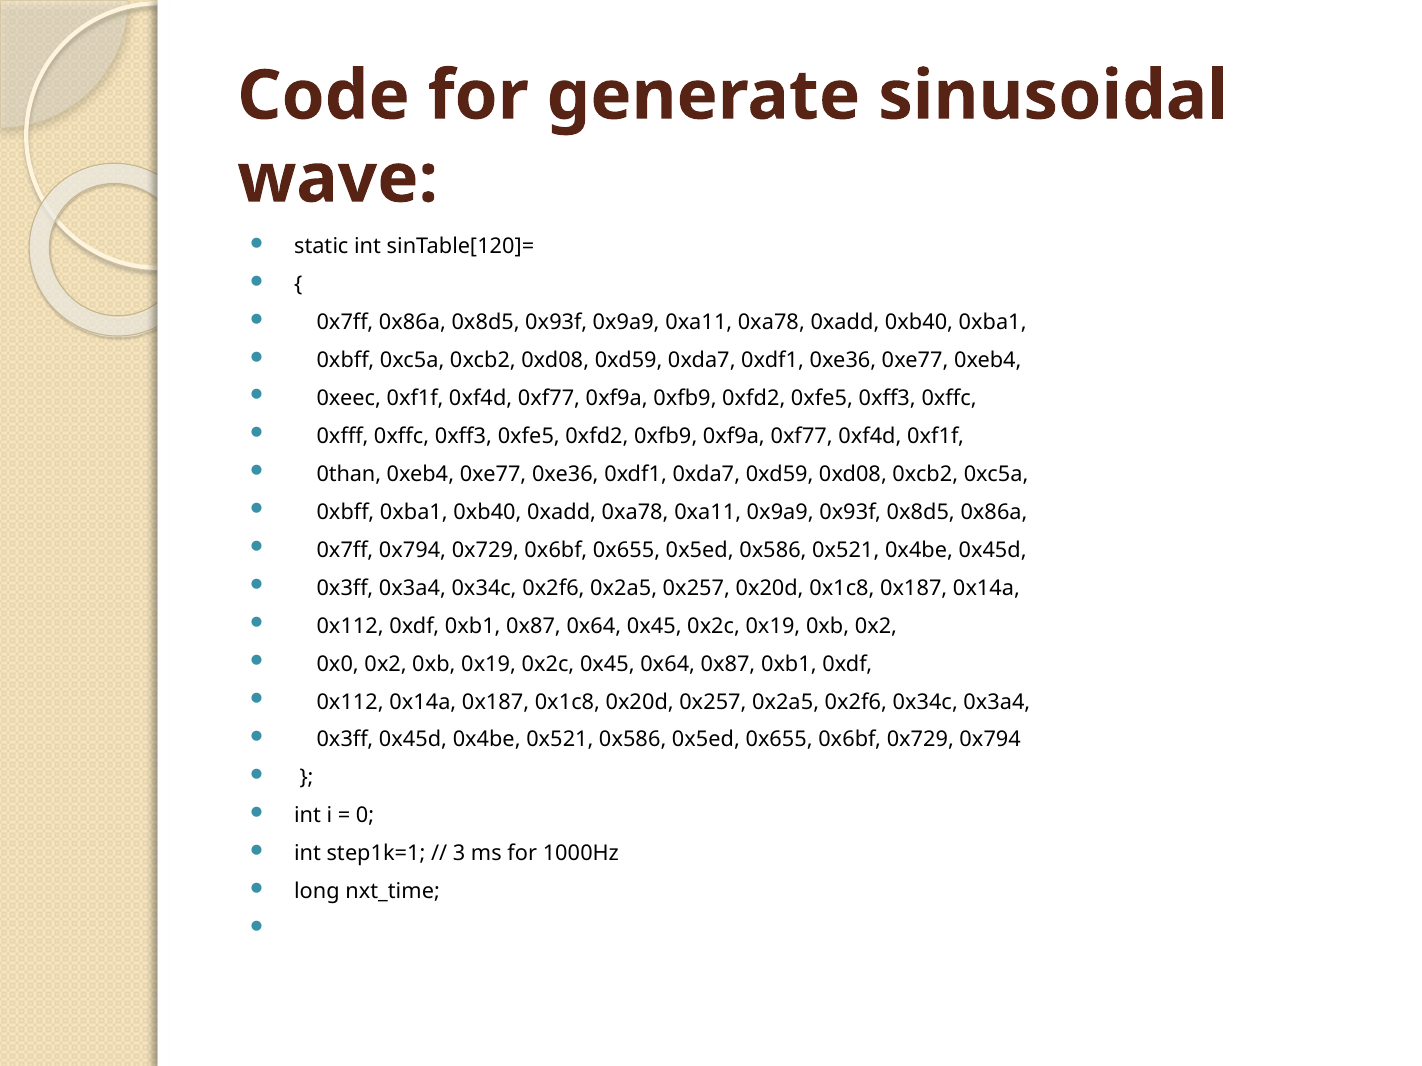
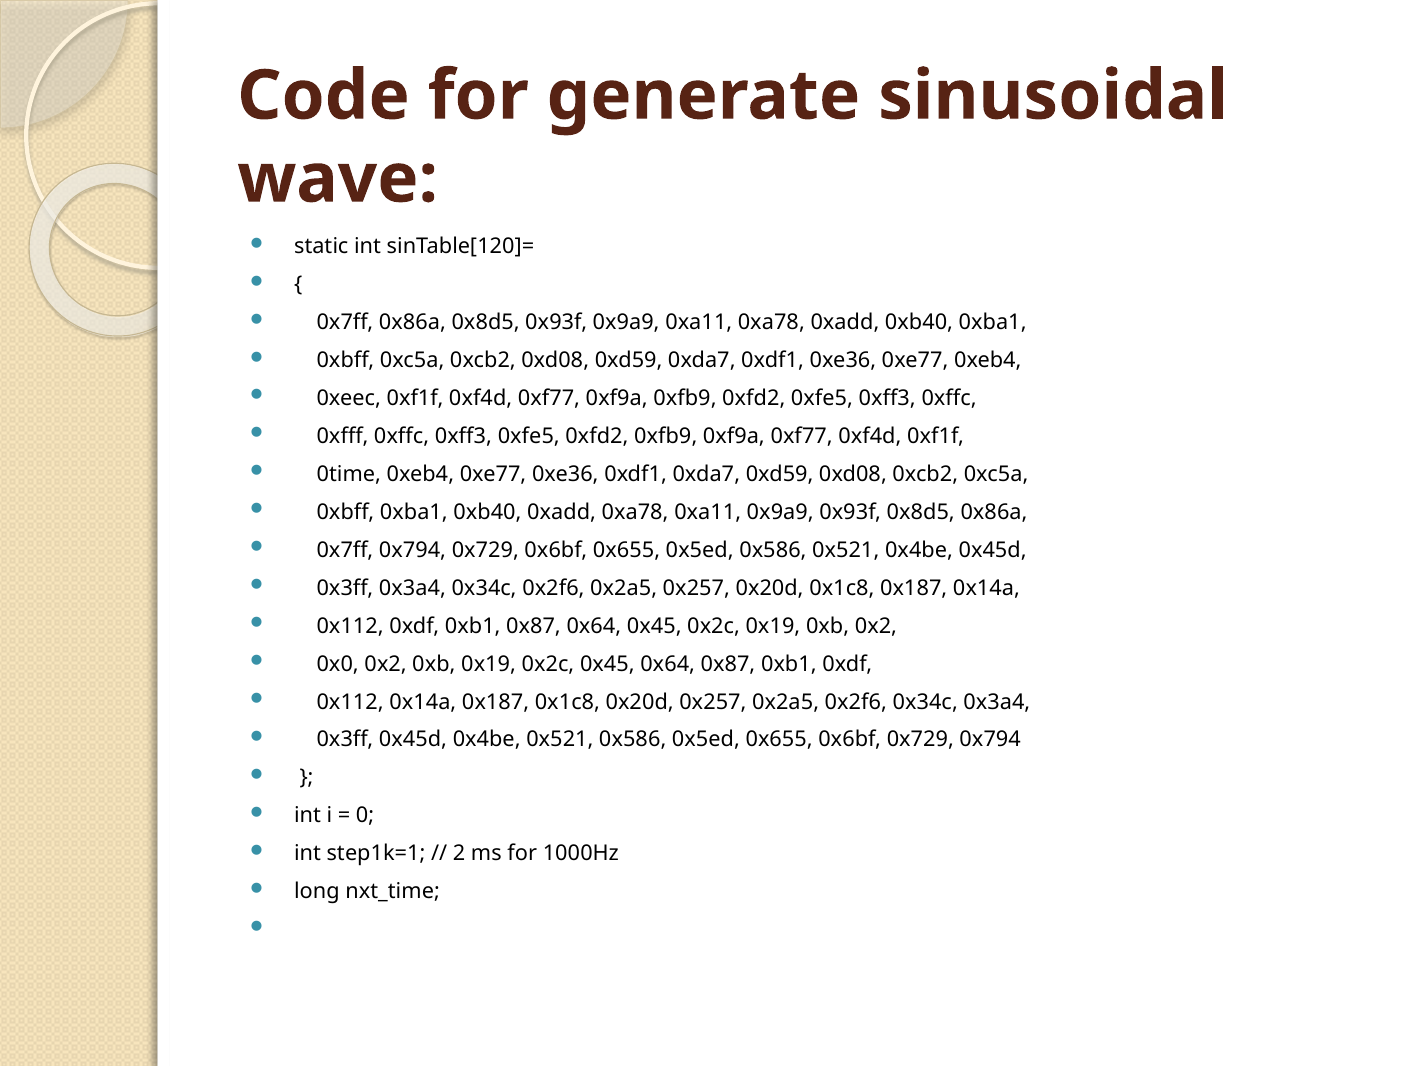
0than: 0than -> 0time (349, 474)
3: 3 -> 2 (459, 854)
